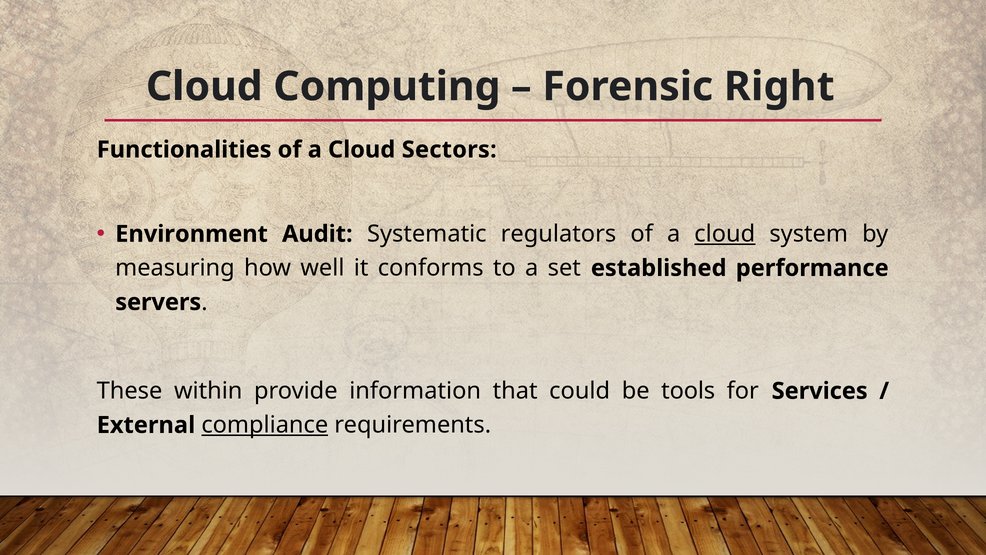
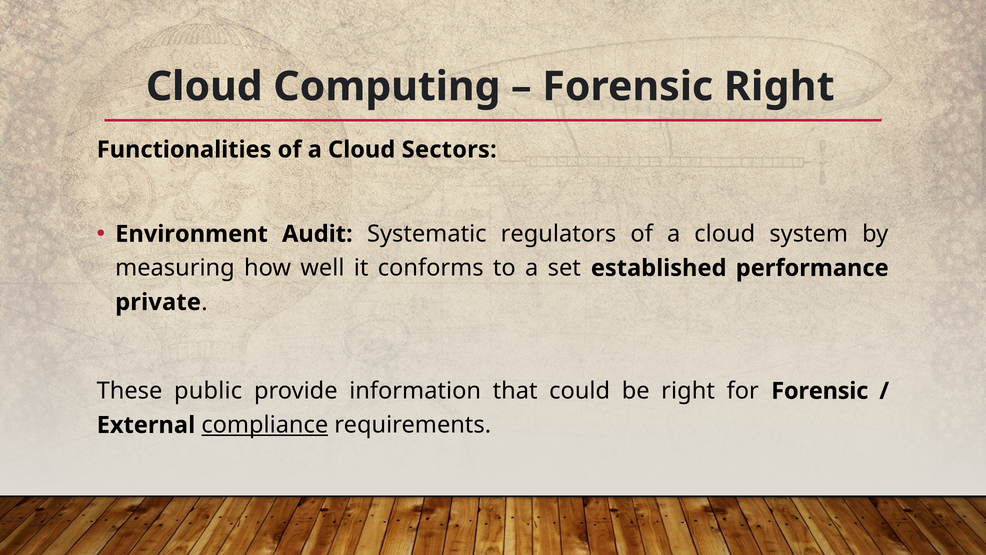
cloud underline: present -> none (725, 234)
servers: servers -> private (158, 302)
within: within -> public (208, 391)
be tools: tools -> right (688, 391)
for Services: Services -> Forensic (820, 391)
